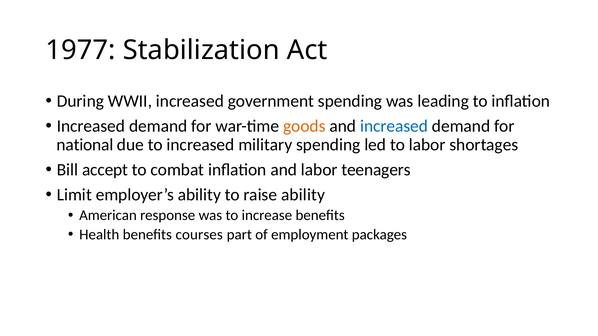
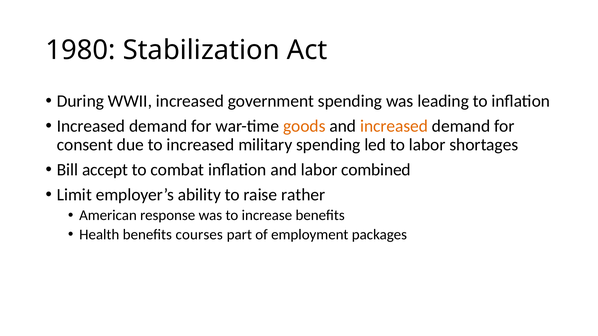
1977: 1977 -> 1980 (81, 50)
increased colour: blue -> orange (394, 126)
national: national -> consent (85, 145)
teenagers: teenagers -> combined (376, 170)
raise ability: ability -> rather (303, 195)
